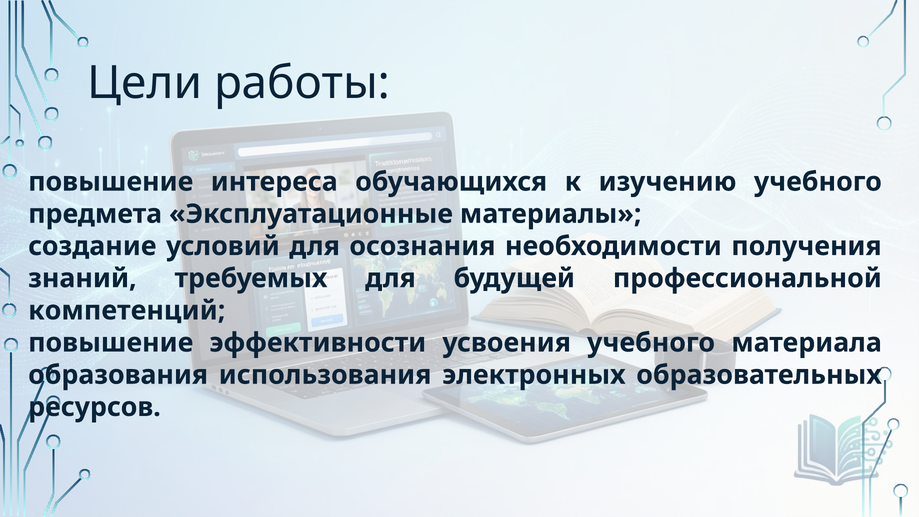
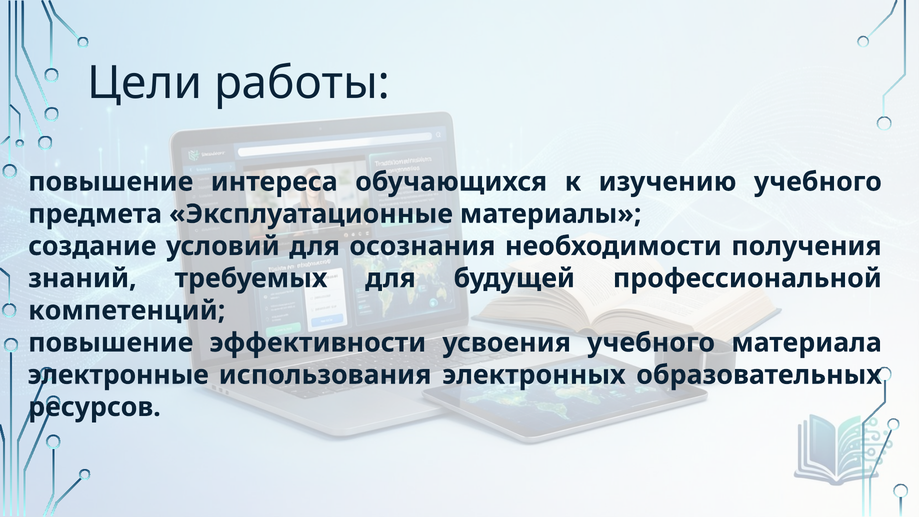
образования: образования -> электронные (118, 375)
